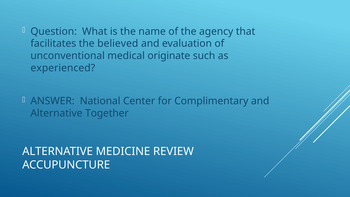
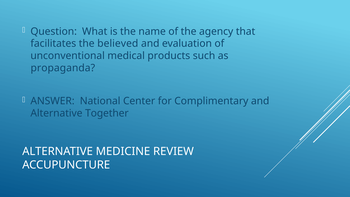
originate: originate -> products (169, 56)
experienced: experienced -> propaganda (63, 68)
